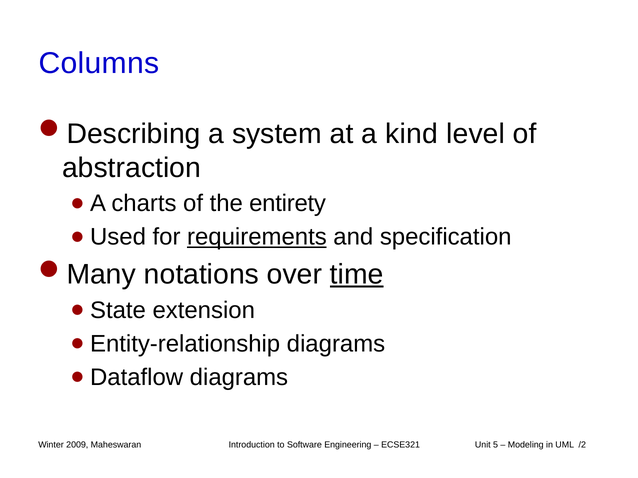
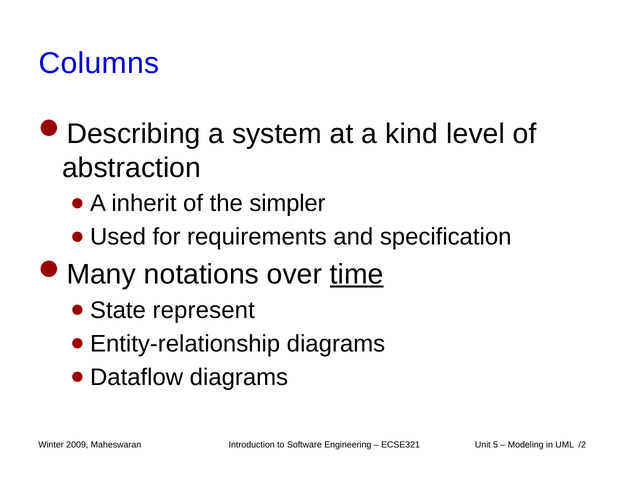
charts: charts -> inherit (144, 204)
entirety: entirety -> simpler (288, 204)
requirements underline: present -> none (257, 237)
extension: extension -> represent (204, 311)
